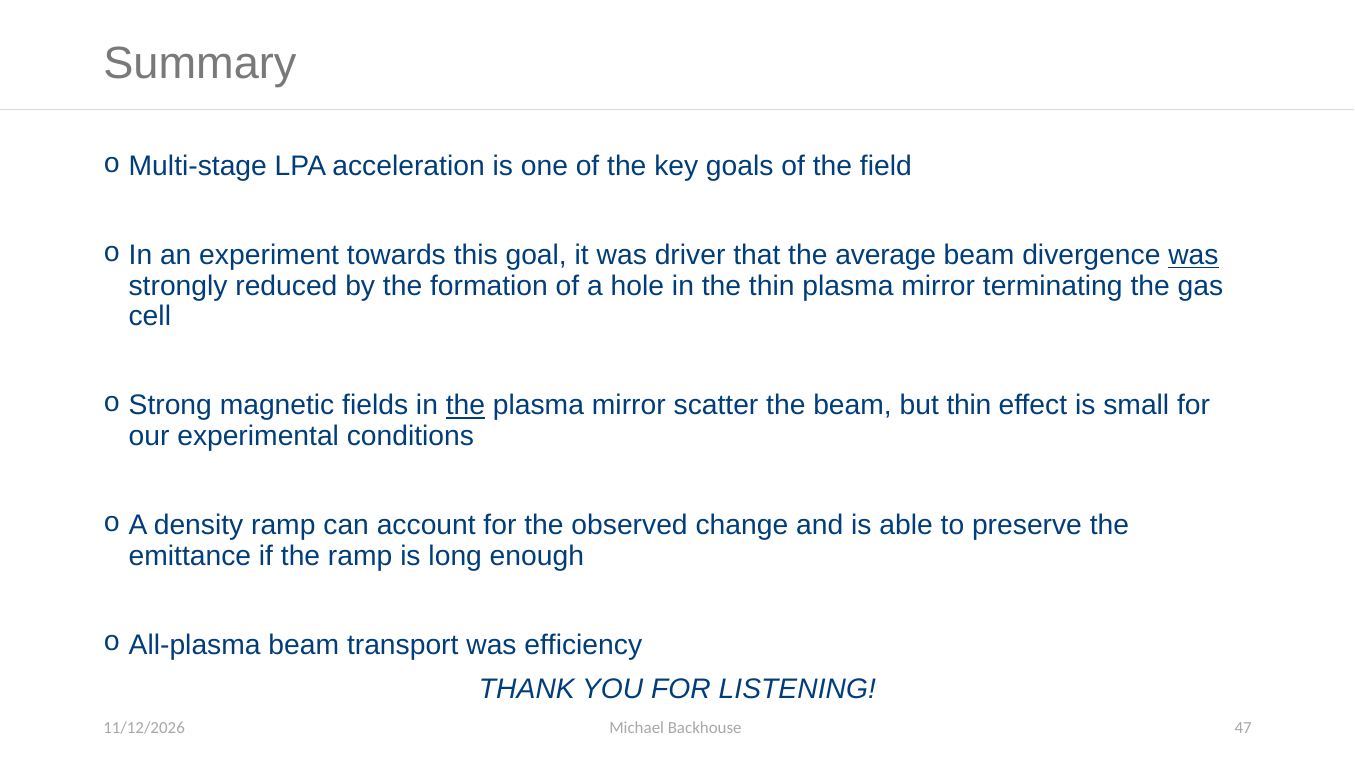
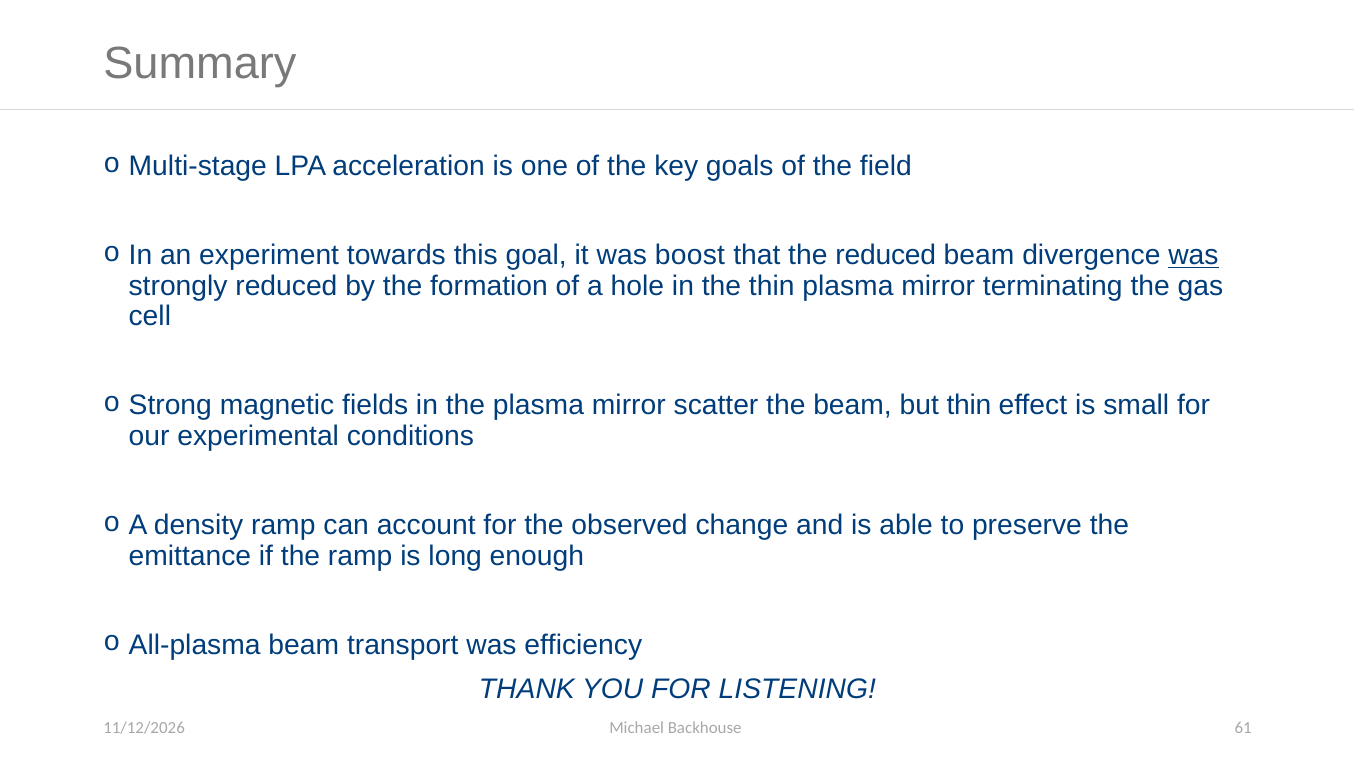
driver: driver -> boost (690, 256)
the average: average -> reduced (886, 256)
the underline: present -> none (466, 406)
47: 47 -> 61 (1243, 728)
